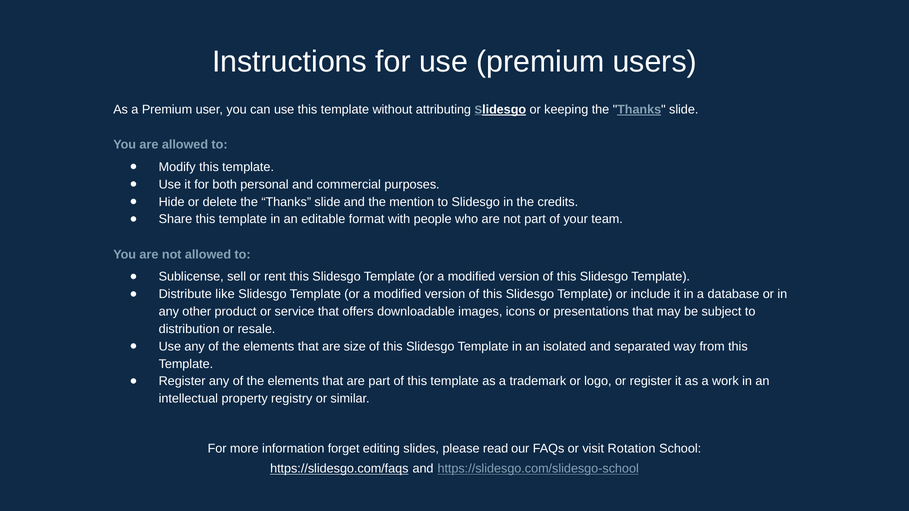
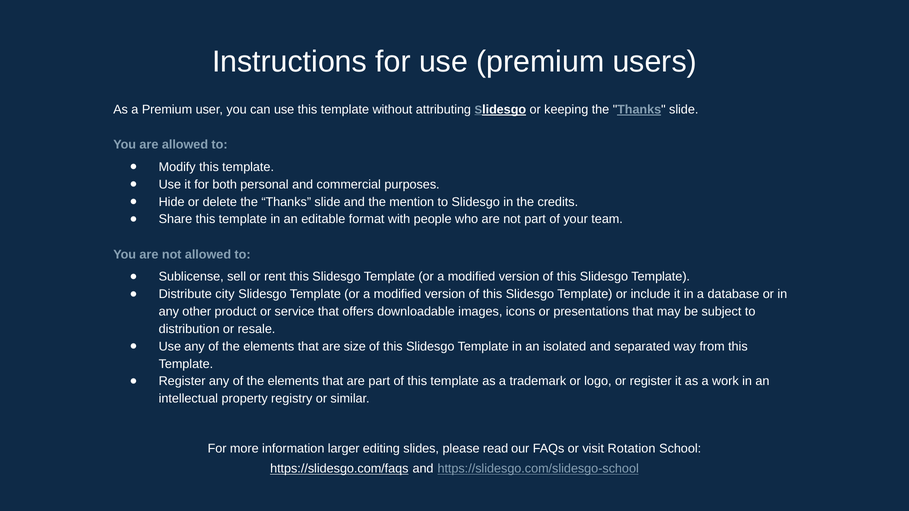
like: like -> city (225, 294)
forget: forget -> larger (344, 449)
